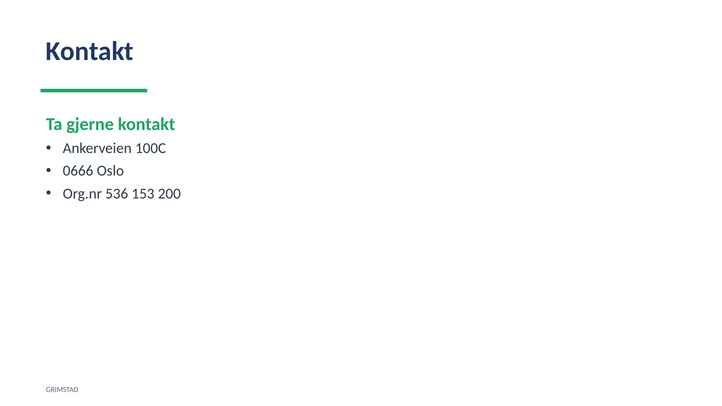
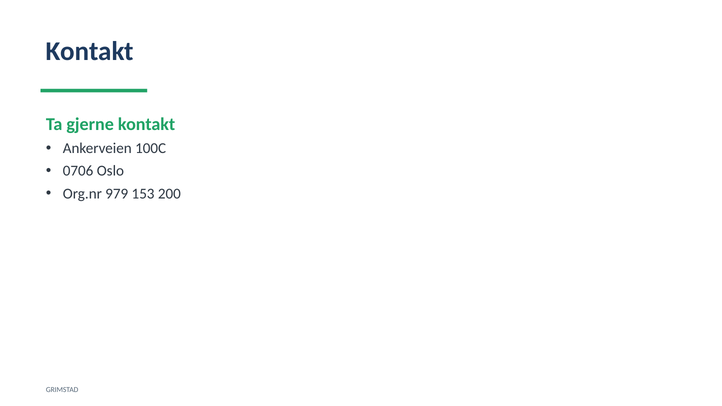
0666: 0666 -> 0706 (78, 171)
536: 536 -> 979 (117, 194)
